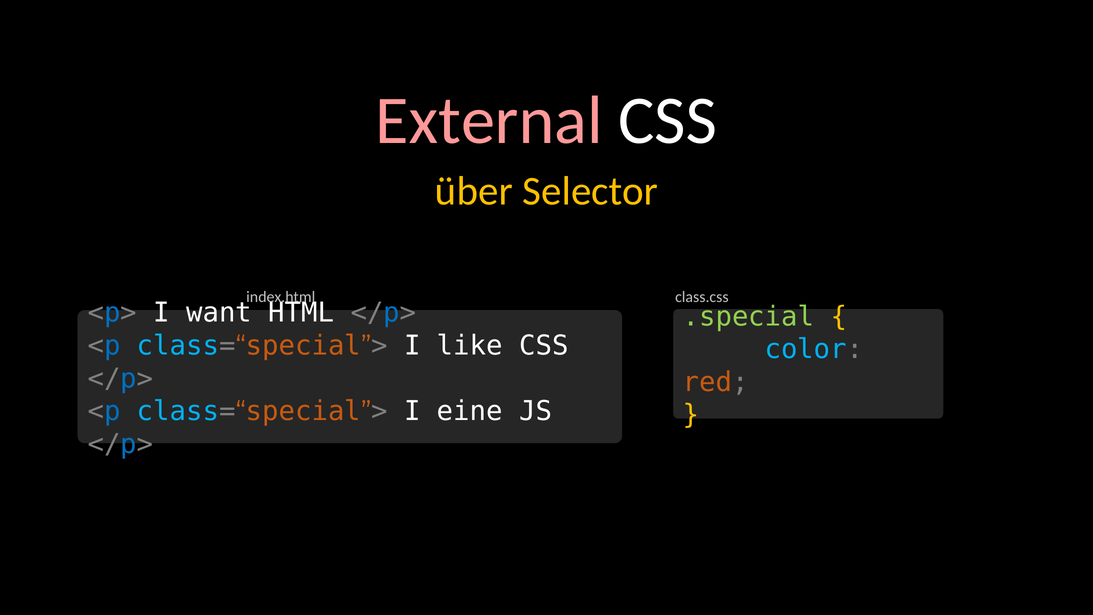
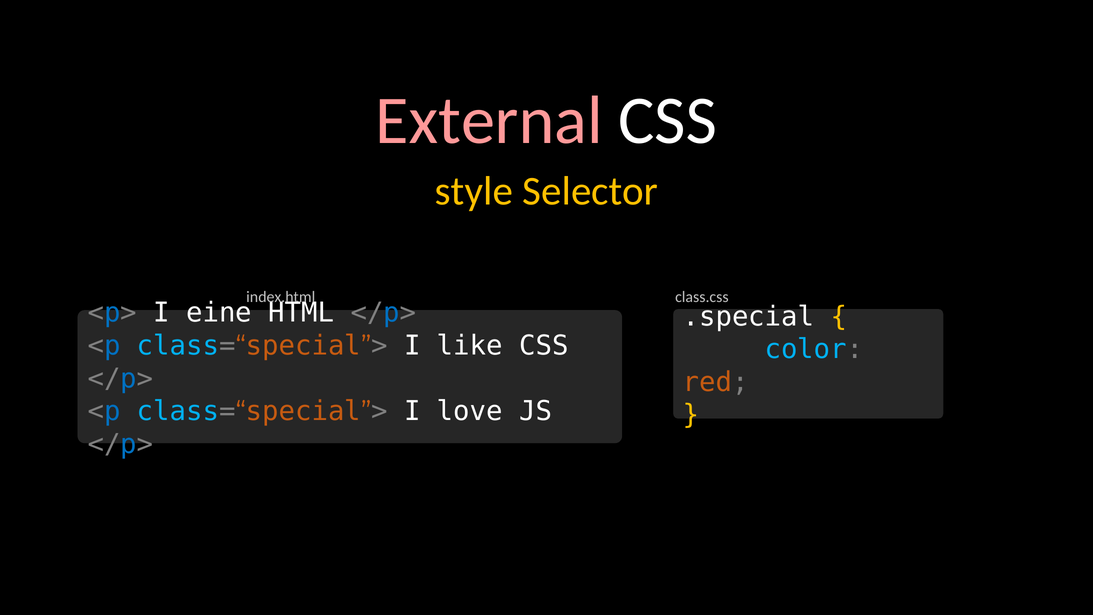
über: über -> style (474, 191)
want: want -> eine (219, 313)
.special colour: light green -> white (748, 316)
eine: eine -> love (470, 411)
